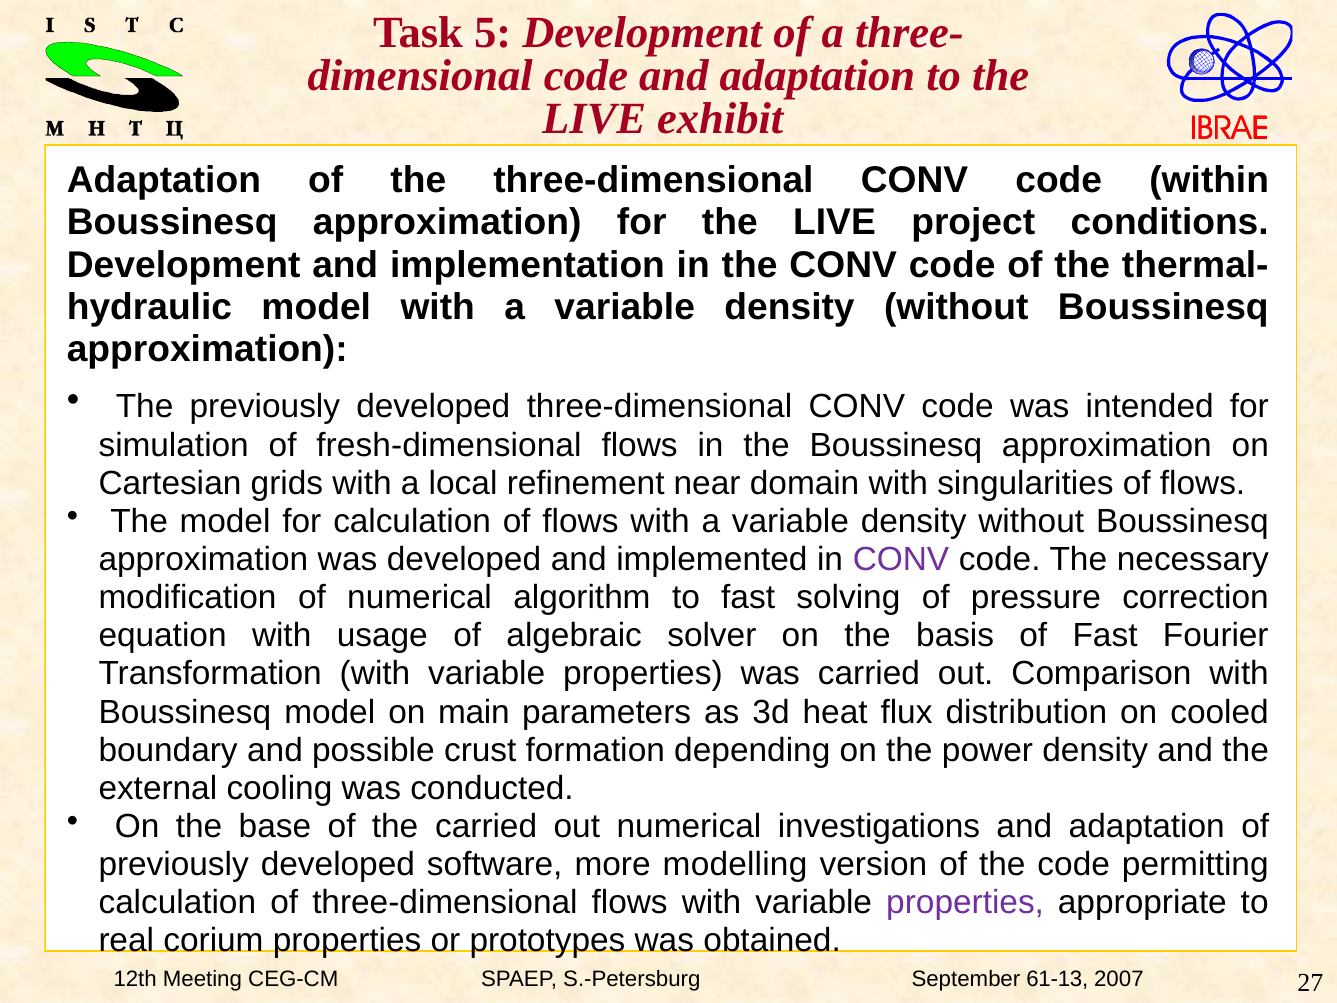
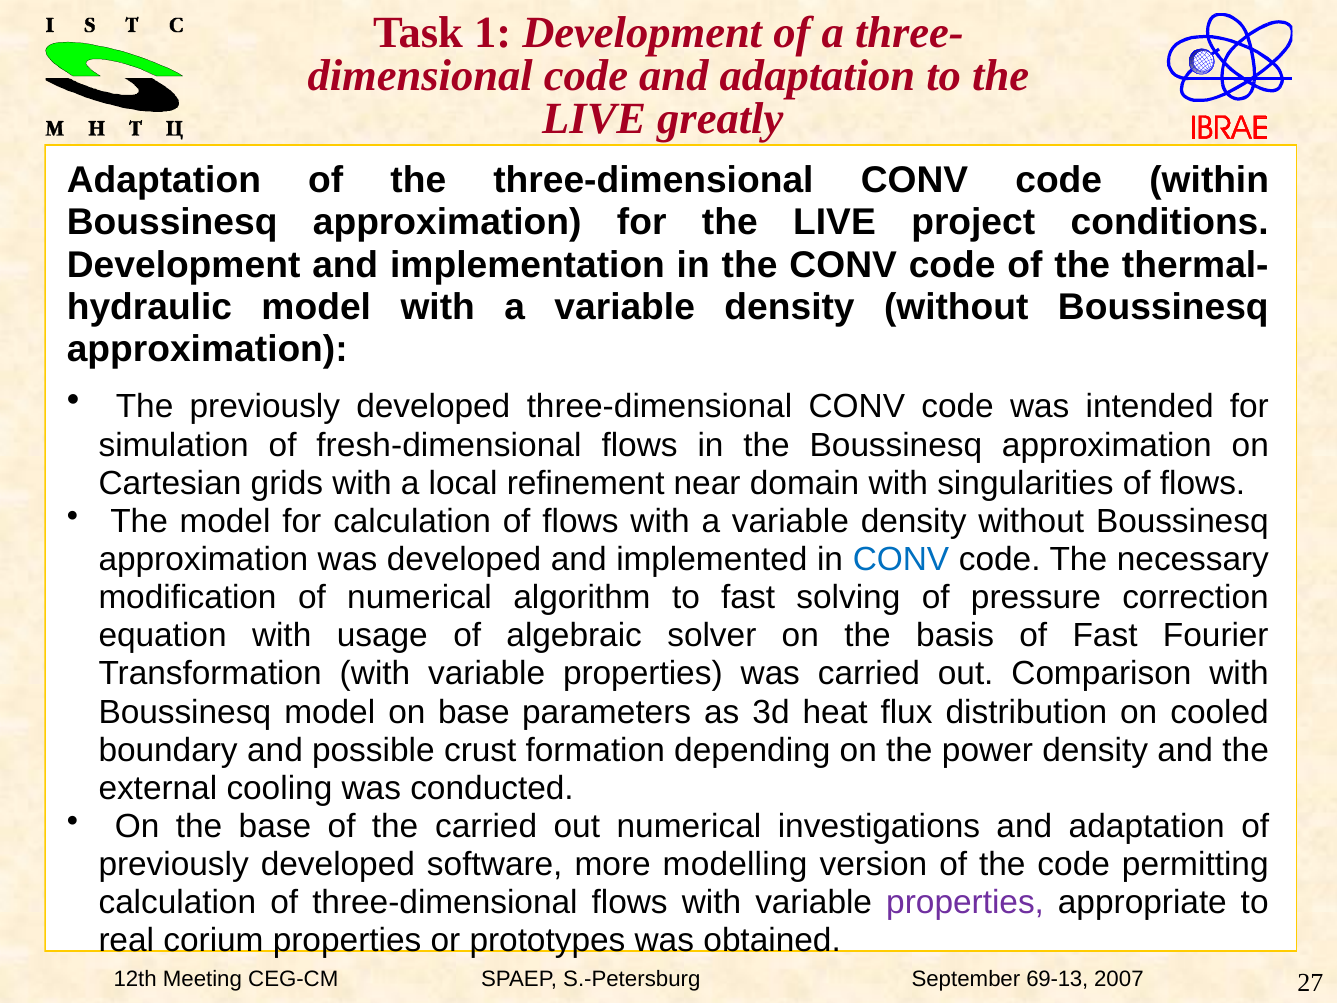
5: 5 -> 1 (493, 33)
exhibit: exhibit -> greatly (720, 119)
CONV colour: purple -> blue (901, 559)
on main: main -> base (474, 712)
61-13: 61-13 -> 69-13 (1057, 979)
